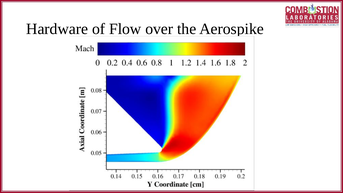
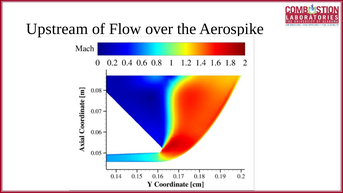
Hardware: Hardware -> Upstream (57, 29)
